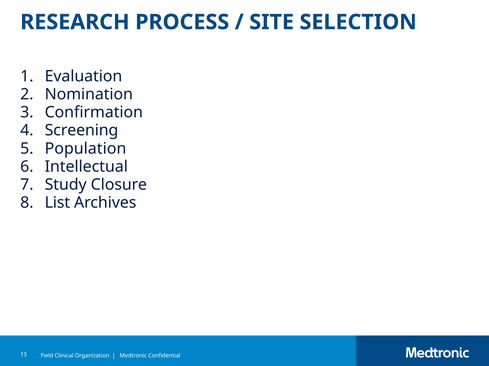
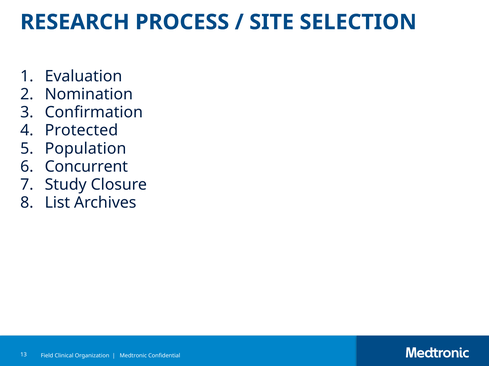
Screening: Screening -> Protected (81, 131)
Intellectual: Intellectual -> Concurrent (86, 167)
